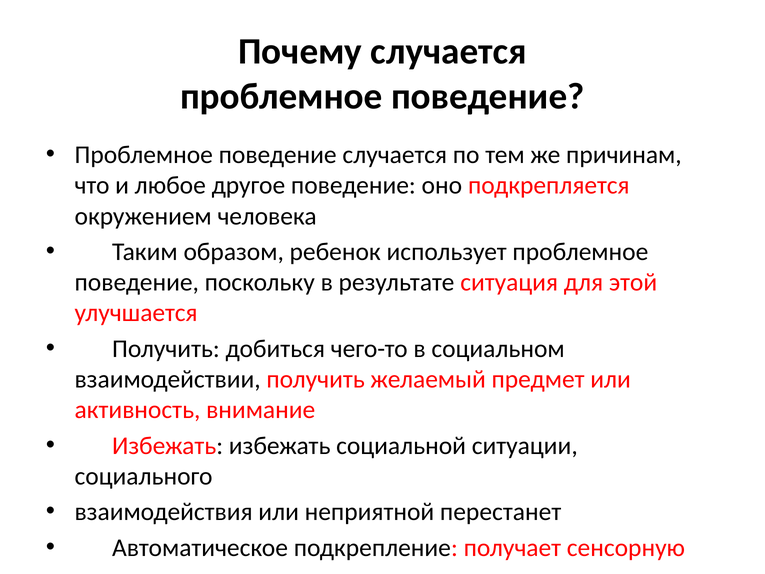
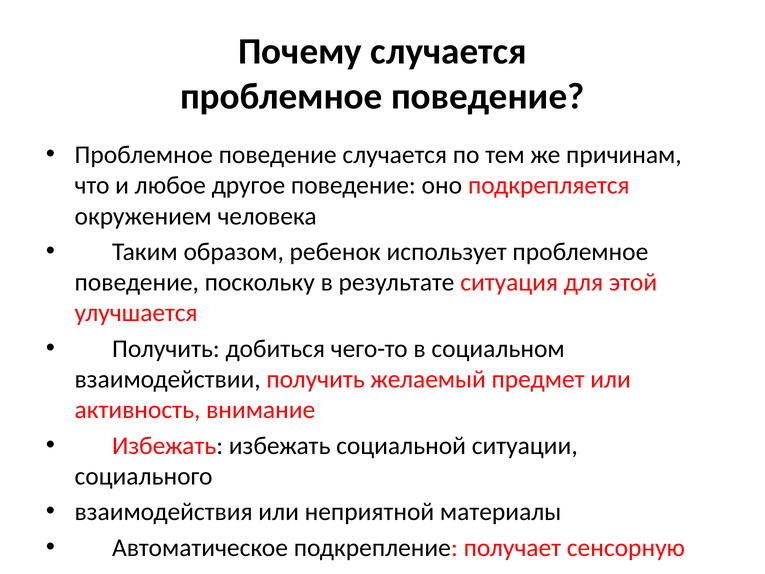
перестанет: перестанет -> материалы (501, 512)
